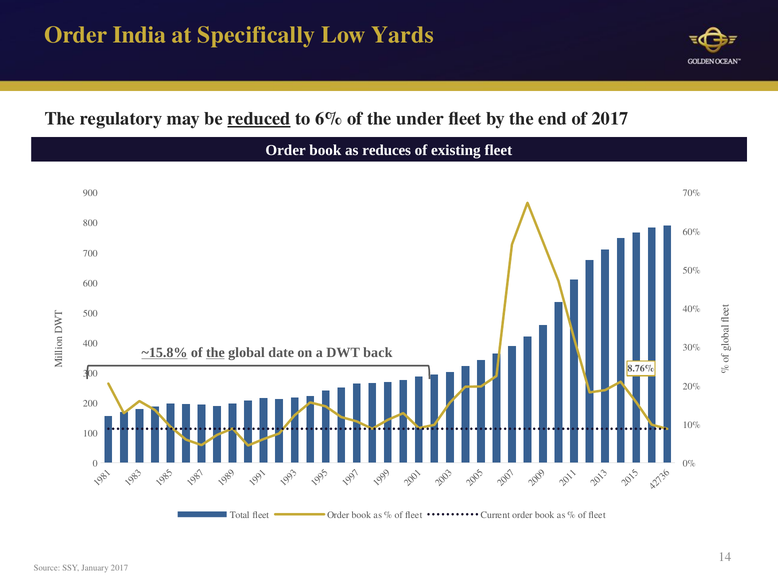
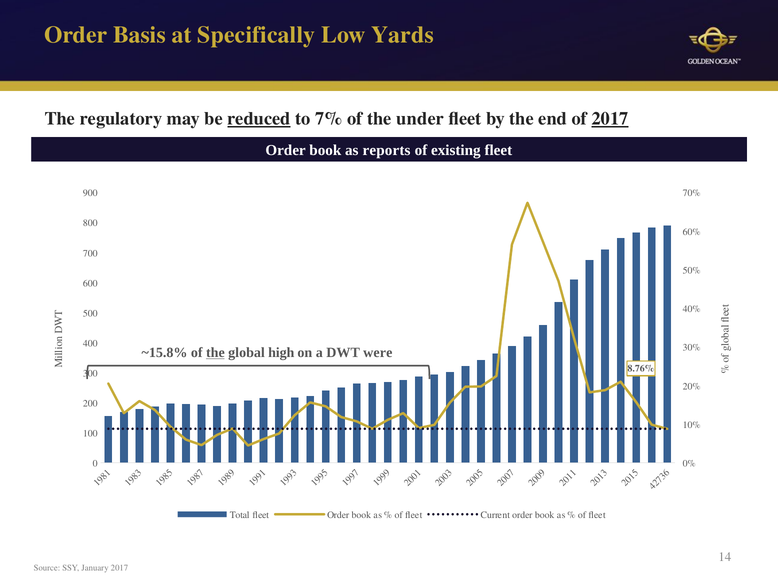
India: India -> Basis (139, 35)
6%: 6% -> 7% (329, 119)
2017 underline: none -> present (610, 119)
reduces: reduces -> reports (387, 150)
~15.8% underline: present -> none (165, 352)
date: date -> high (281, 352)
back: back -> were (378, 352)
